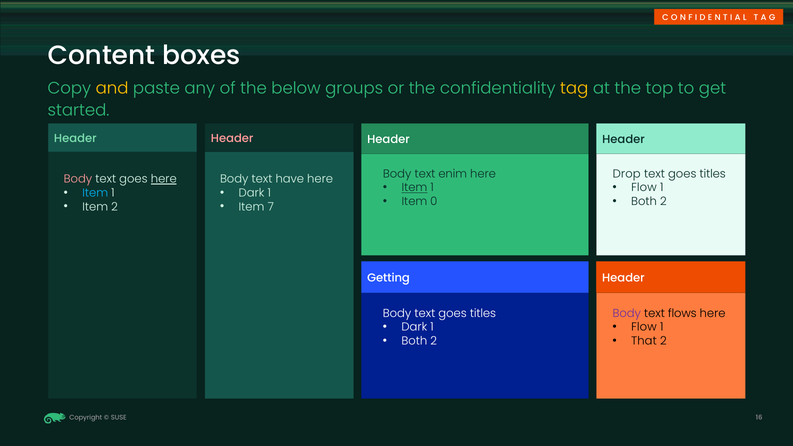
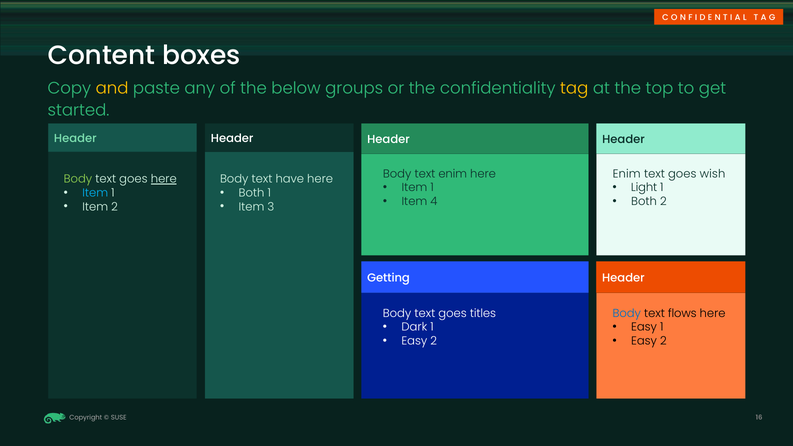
Header colour: pink -> white (232, 138)
Drop: Drop -> Enim (627, 174)
titles: titles -> wish (713, 174)
Body colour: pink -> light green (78, 179)
Item underline: present -> none (414, 188)
Flow: Flow -> Light (644, 188)
Dark: Dark -> Both (251, 193)
0: 0 -> 4 (434, 202)
7: 7 -> 3 (271, 207)
Body colour: purple -> blue (627, 313)
Flow: Flow -> Easy (644, 327)
Both: Both -> Easy (414, 341)
That: That -> Easy (644, 341)
